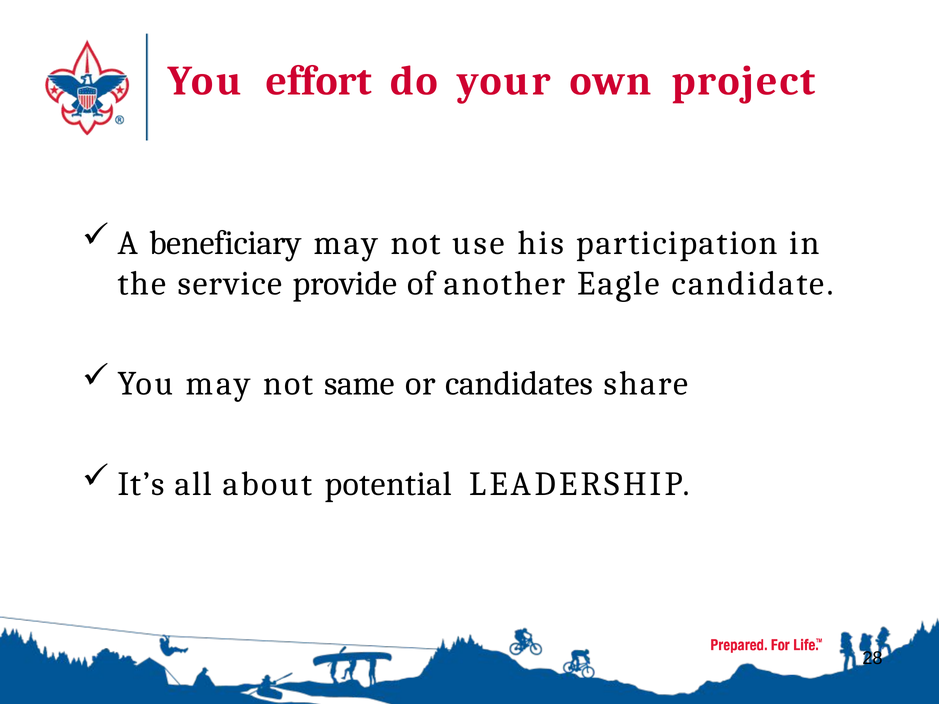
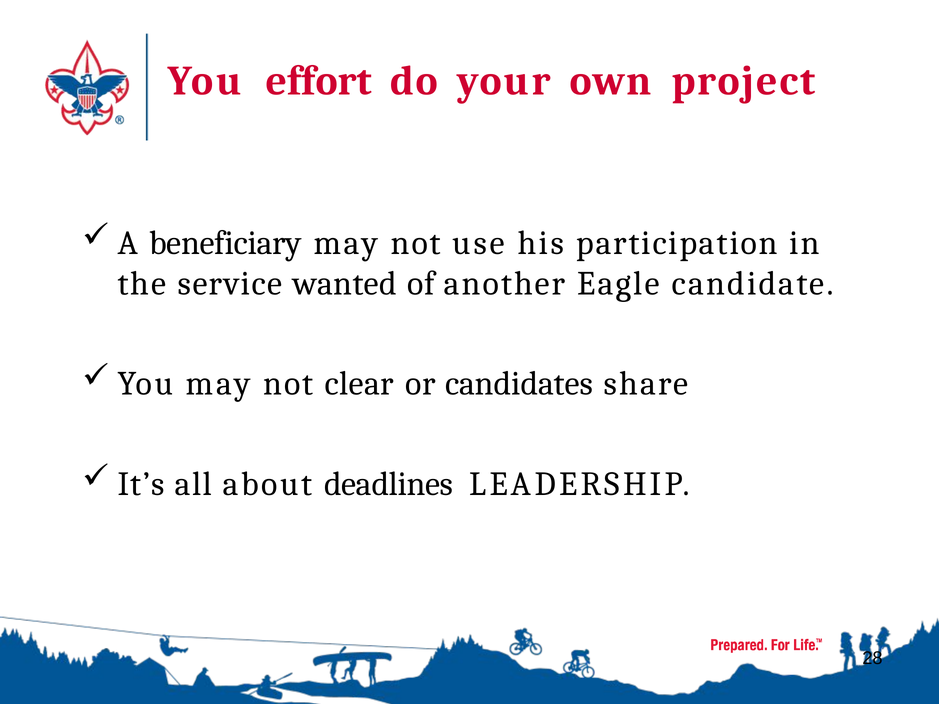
provide: provide -> wanted (345, 284)
same: same -> clear (359, 384)
potential: potential -> deadlines (389, 484)
